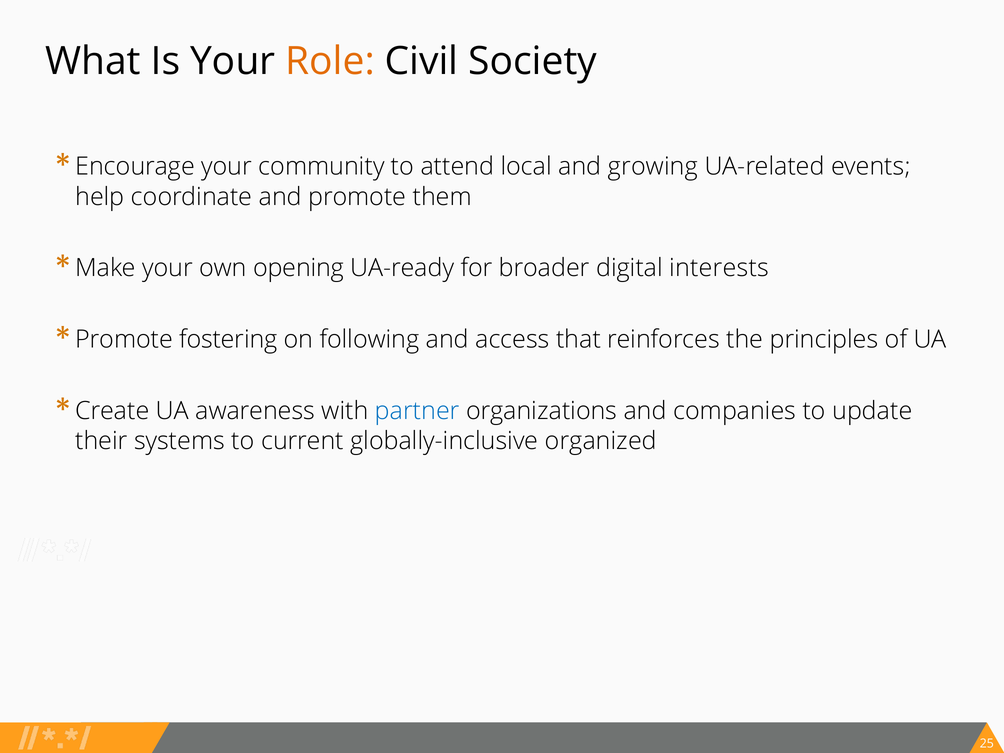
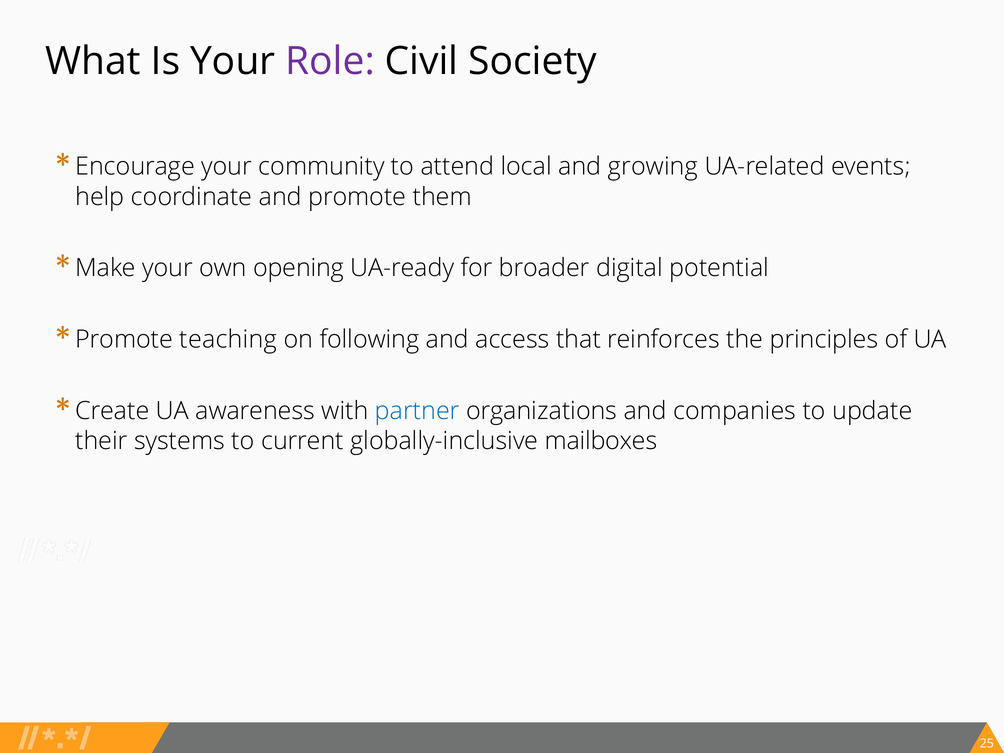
Role colour: orange -> purple (330, 61)
interests: interests -> potential (719, 268)
fostering: fostering -> teaching (228, 340)
organized: organized -> mailboxes (601, 441)
